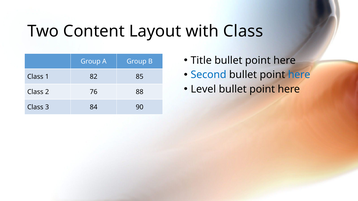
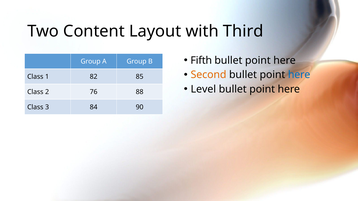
with Class: Class -> Third (243, 31)
Title: Title -> Fifth (201, 61)
Second colour: blue -> orange (209, 75)
